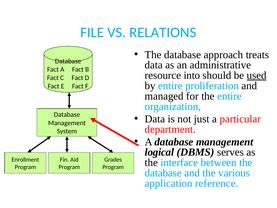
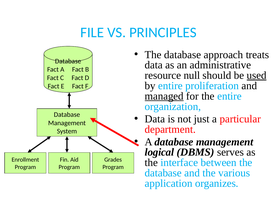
RELATIONS: RELATIONS -> PRINCIPLES (163, 33)
into: into -> null (192, 75)
managed underline: none -> present (164, 96)
reference: reference -> organizes (217, 183)
